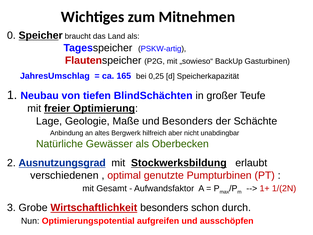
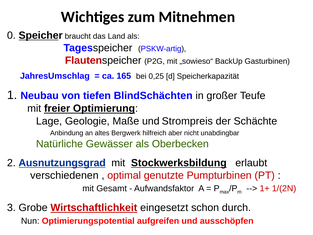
und Besonders: Besonders -> Strompreis (187, 121)
Wirtschaftlichkeit besonders: besonders -> eingesetzt (164, 208)
